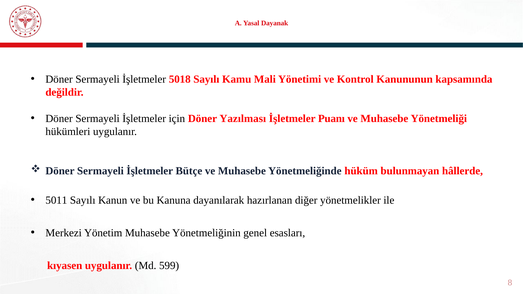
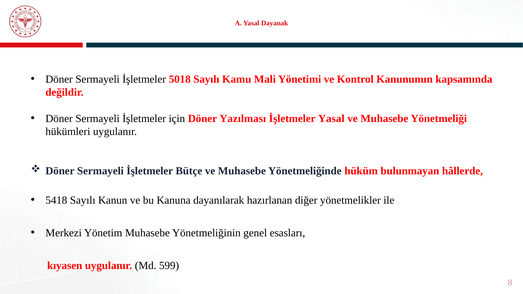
İşletmeler Puanı: Puanı -> Yasal (331, 119)
5011: 5011 -> 5418 (56, 200)
